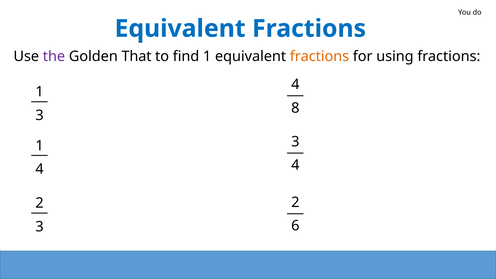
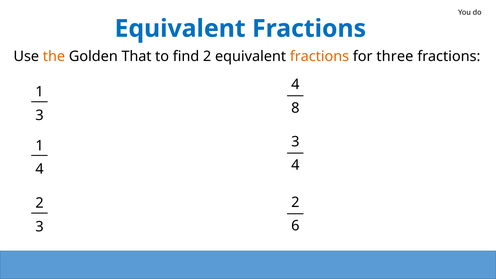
the colour: purple -> orange (54, 57)
find 1: 1 -> 2 (207, 57)
using: using -> three (395, 57)
